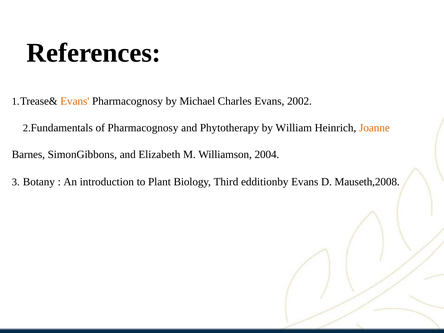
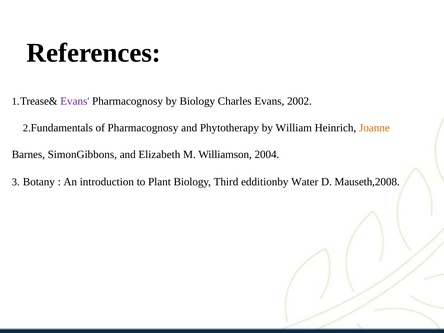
Evans colour: orange -> purple (75, 101)
by Michael: Michael -> Biology (197, 101)
edditionby Evans: Evans -> Water (305, 182)
